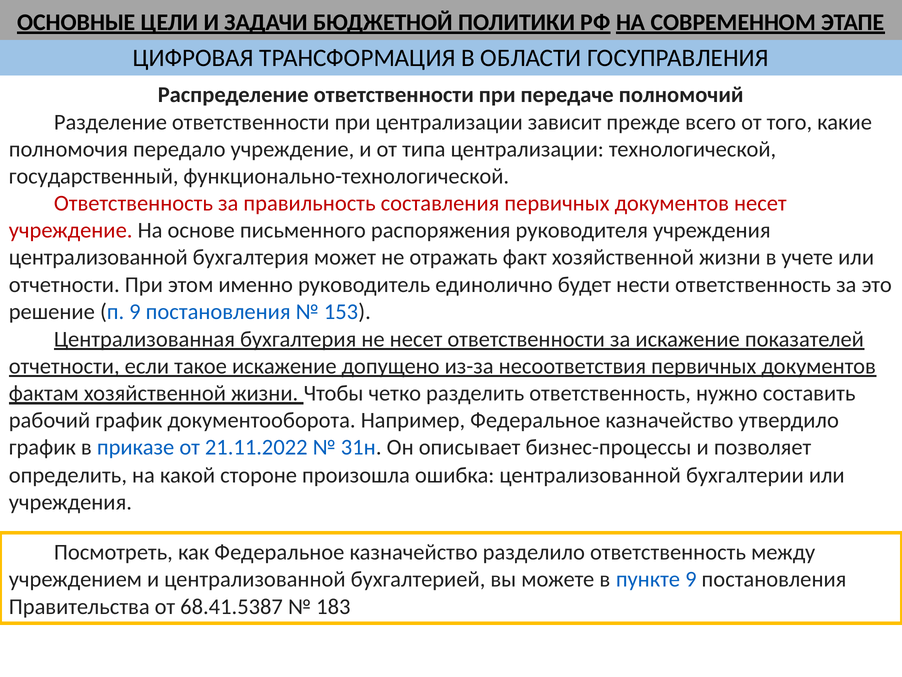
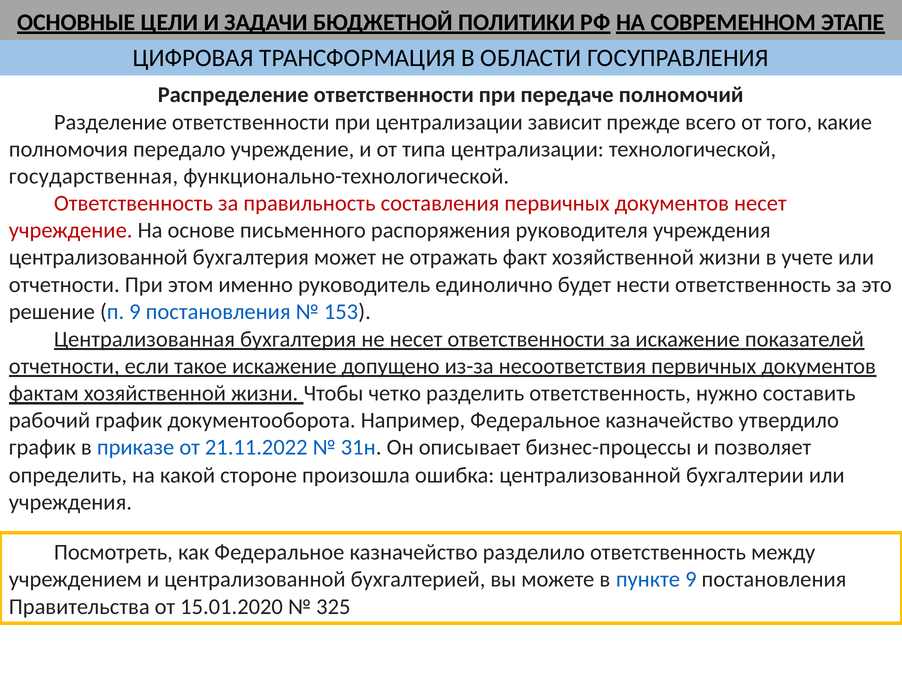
государственный: государственный -> государственная (93, 176)
68.41.5387: 68.41.5387 -> 15.01.2020 (232, 606)
183: 183 -> 325 (333, 606)
